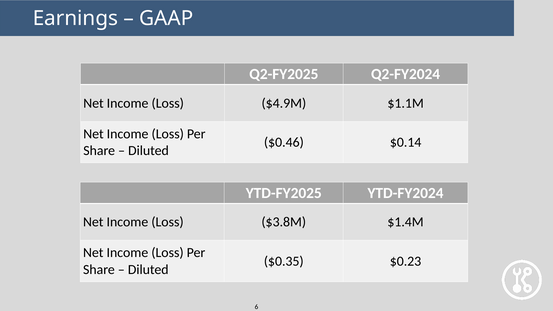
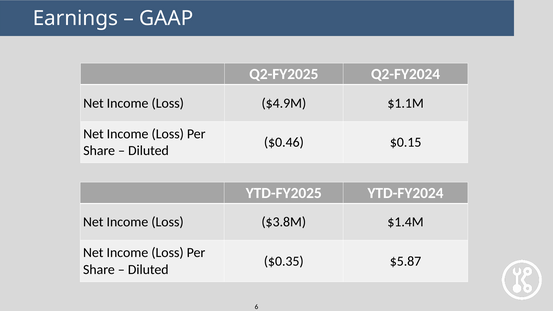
$0.14: $0.14 -> $0.15 (406, 142)
$0.23: $0.23 -> $5.87 (406, 261)
